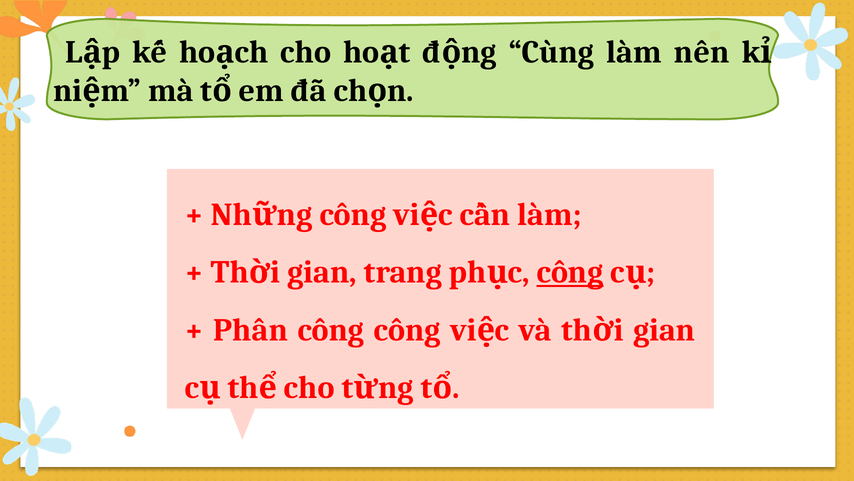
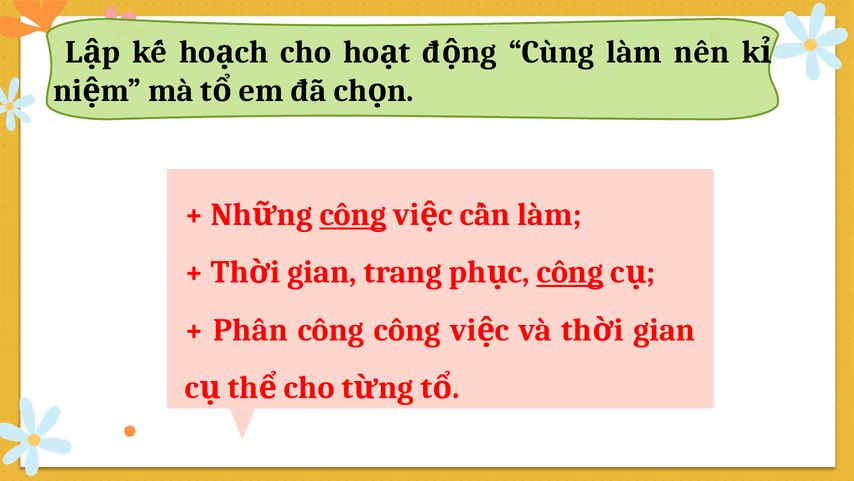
công underline: none -> present (353, 214)
